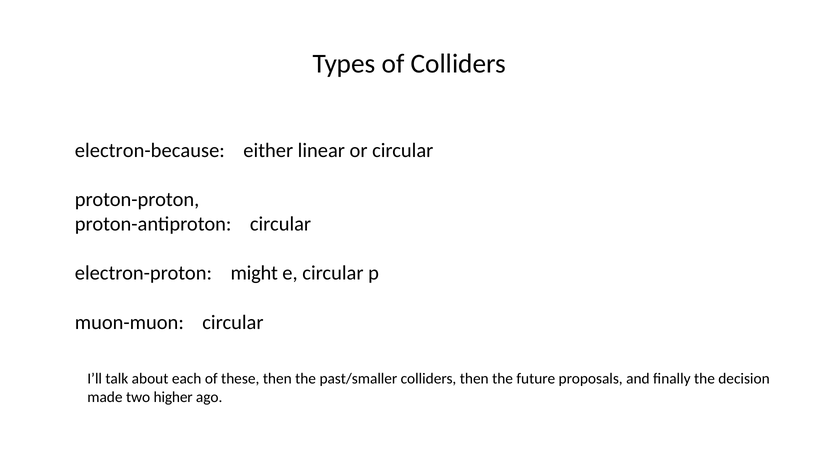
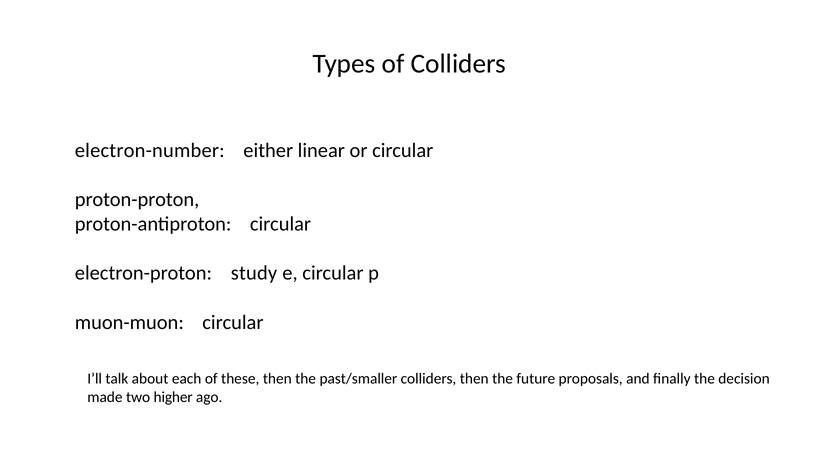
electron-because: electron-because -> electron-number (150, 150)
might: might -> study (254, 273)
